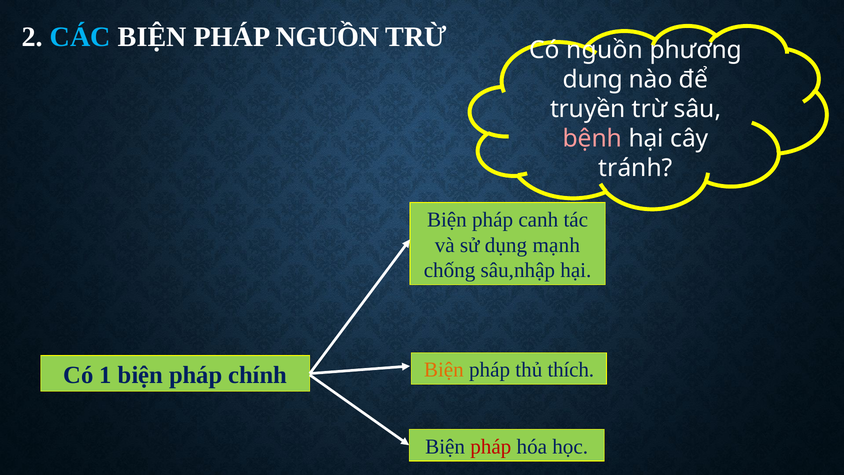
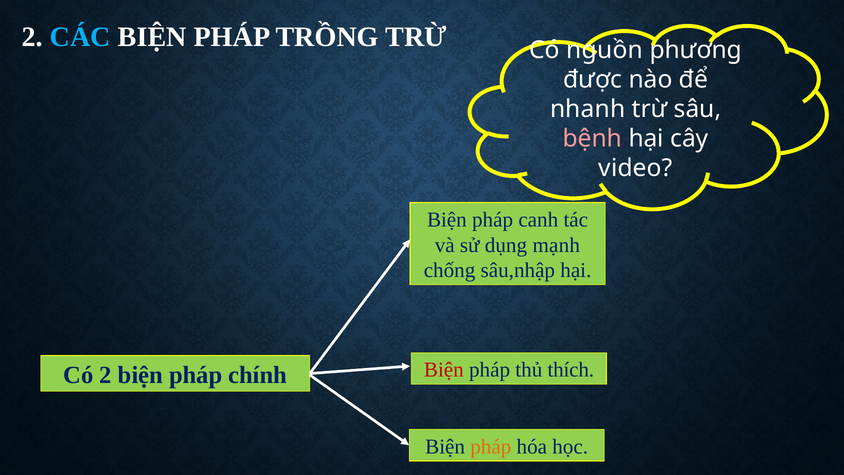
PHÁP NGUỒN: NGUỒN -> TRỒNG (327, 37)
dung: dung -> được (593, 80)
truyền: truyền -> nhanh (588, 109)
tránh: tránh -> video (635, 168)
Biện colour: orange -> red (444, 370)
Có 1: 1 -> 2 (106, 375)
pháp colour: red -> orange (491, 446)
